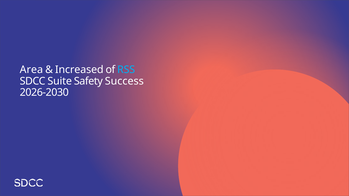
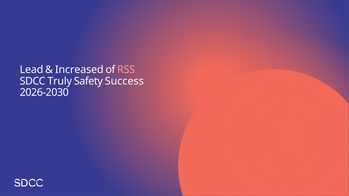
Area: Area -> Lead (31, 70)
RSS colour: light blue -> pink (126, 70)
Suite: Suite -> Truly (60, 81)
